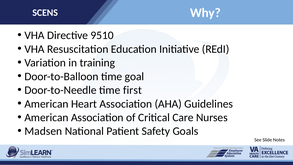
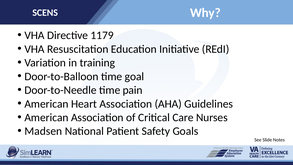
9510: 9510 -> 1179 (102, 35)
first: first -> pain (133, 90)
